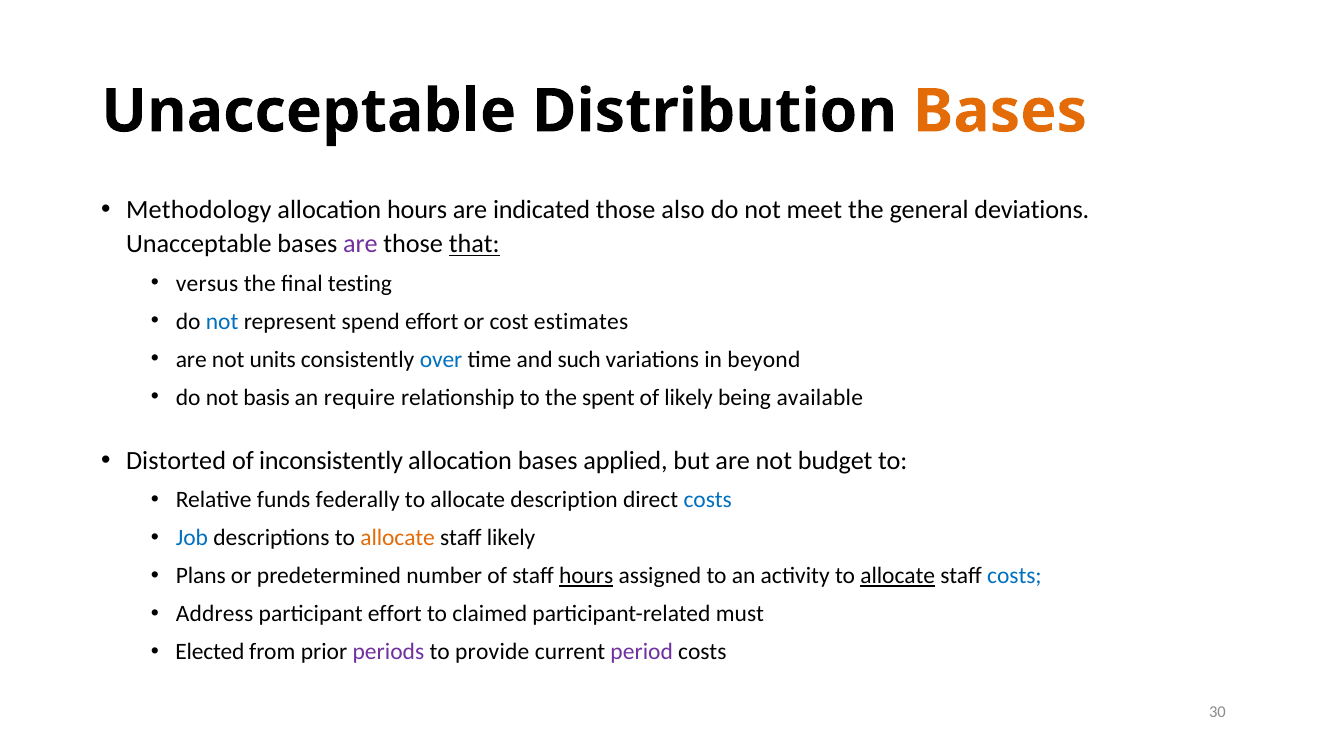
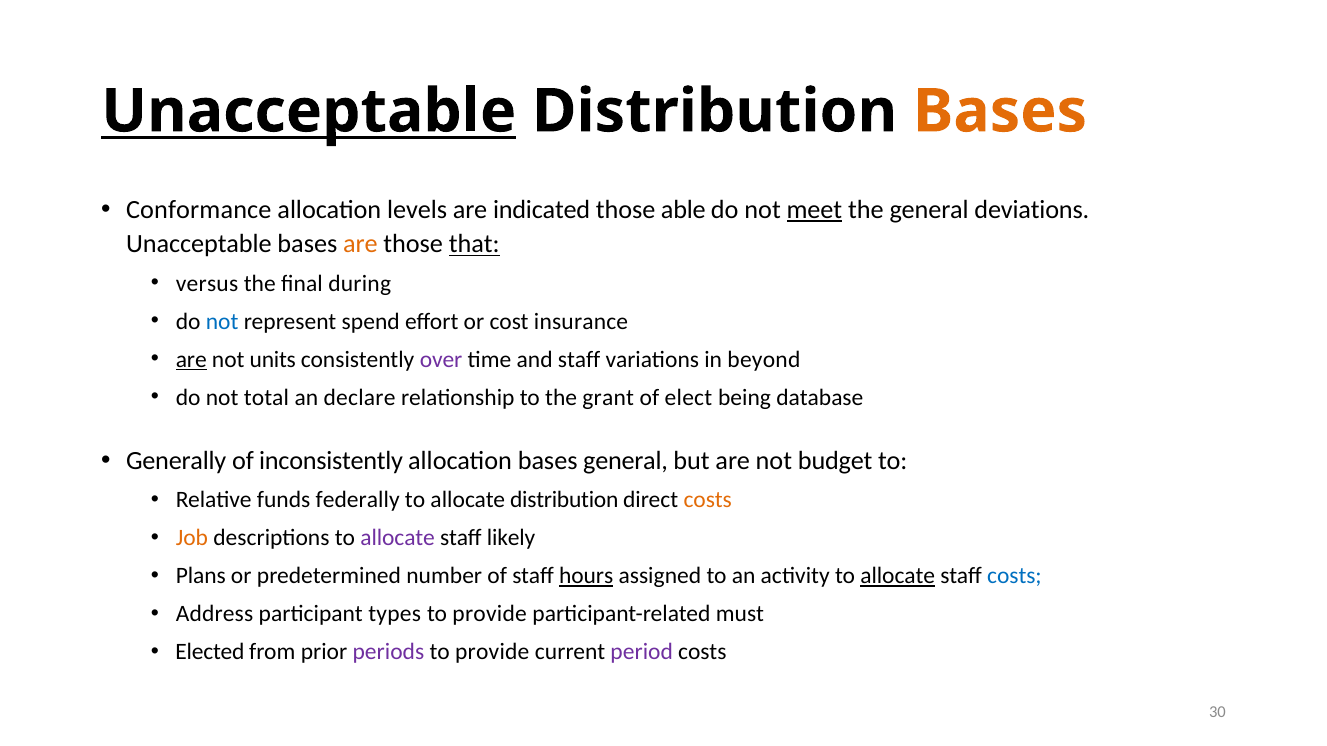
Unacceptable underline: none -> present (309, 111)
Methodology: Methodology -> Conformance (199, 210)
allocation hours: hours -> levels (417, 210)
also: also -> able (683, 210)
meet underline: none -> present (814, 210)
are colour: purple -> orange (360, 244)
testing: testing -> during (360, 284)
estimates: estimates -> insurance (581, 322)
are underline: none -> present (191, 360)
over colour: blue -> purple (441, 360)
and such: such -> staff (579, 360)
basis: basis -> total (266, 398)
require: require -> declare (360, 398)
spent: spent -> grant (608, 398)
of likely: likely -> elect (688, 398)
available: available -> database (820, 398)
Distorted: Distorted -> Generally (176, 461)
bases applied: applied -> general (626, 461)
allocate description: description -> distribution (564, 500)
costs colour: blue -> orange (708, 500)
Job colour: blue -> orange (192, 538)
allocate colour: orange -> purple (398, 538)
participant effort: effort -> types (395, 614)
claimed: claimed -> provide (490, 614)
